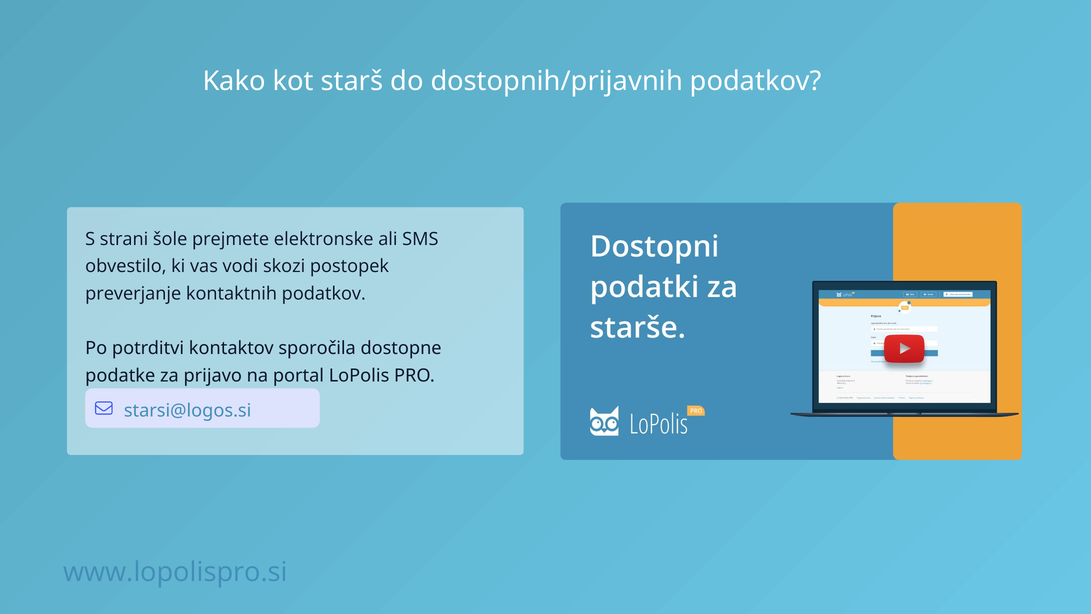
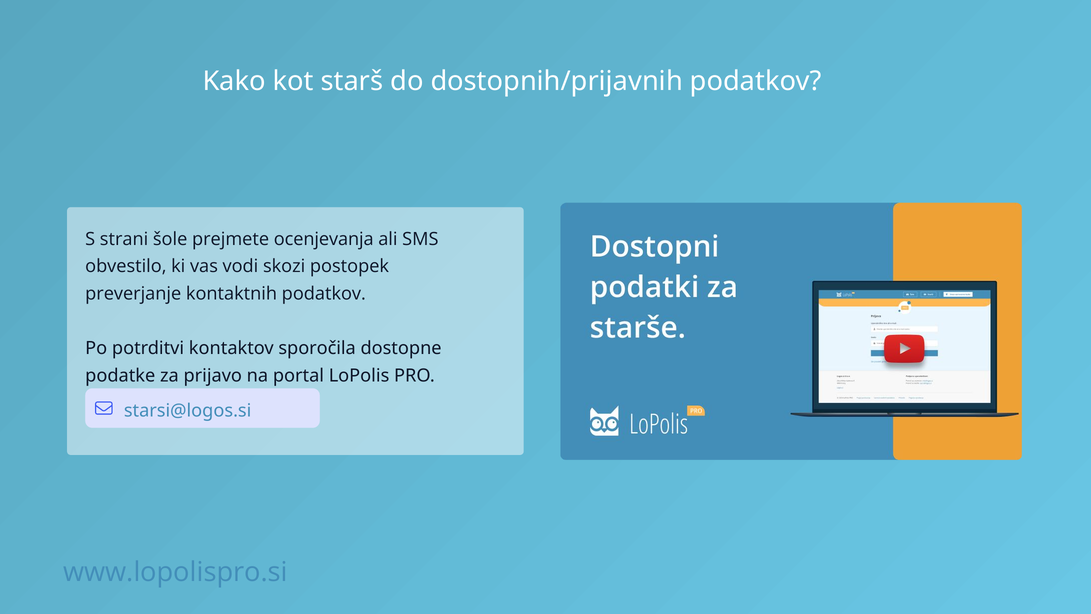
elektronske: elektronske -> ocenjevanja (324, 239)
